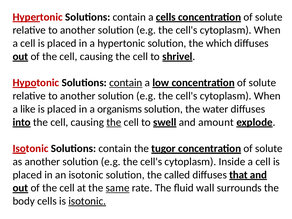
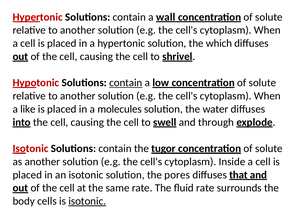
a cells: cells -> wall (166, 17)
organisms: organisms -> molecules (120, 109)
the underline: present -> none (114, 122)
amount: amount -> through (216, 122)
called: called -> pores (177, 175)
same underline: present -> none (118, 188)
fluid wall: wall -> rate (205, 188)
